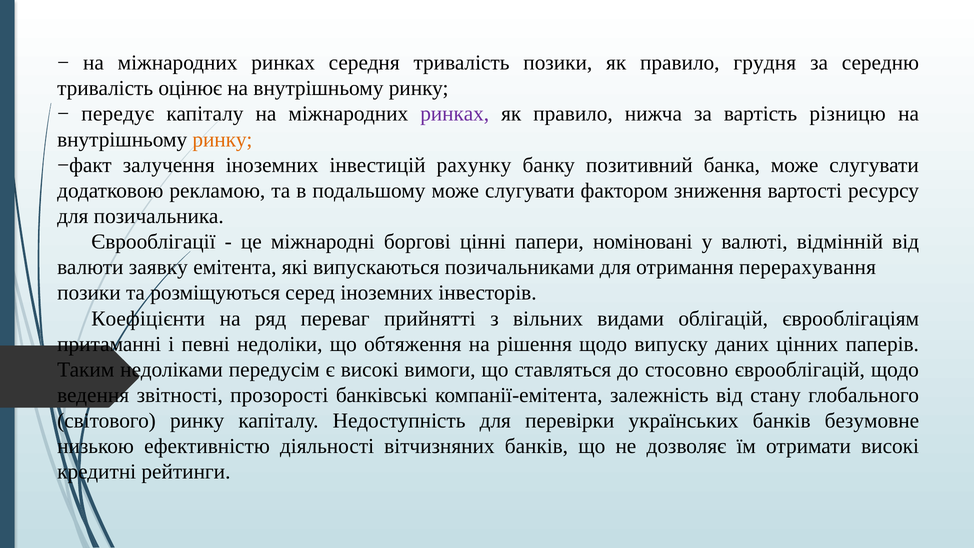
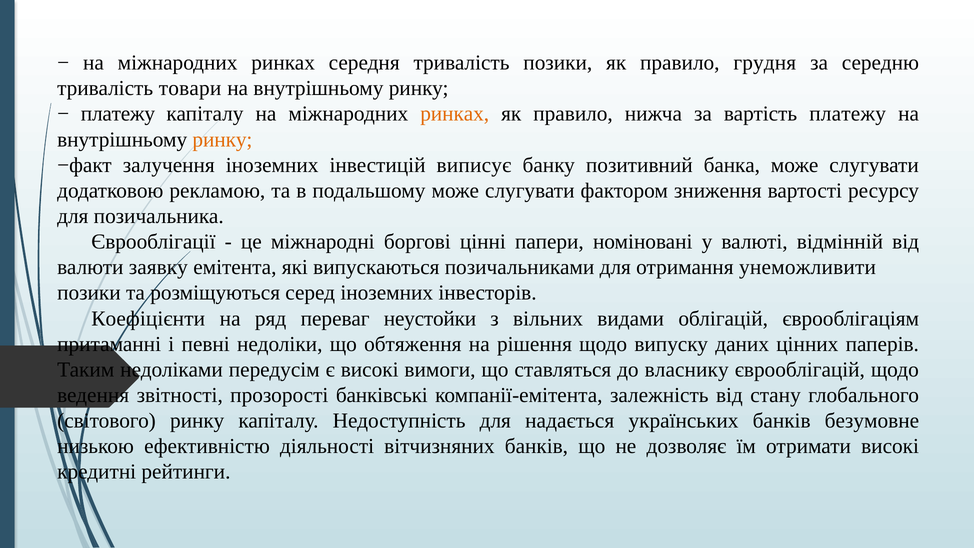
оцінює: оцінює -> товари (190, 88)
передує: передує -> платежу (118, 114)
ринках colour: purple -> orange (455, 114)
вартість різницю: різницю -> платежу (848, 114)
рахунку: рахунку -> виписує (474, 165)
перерахування: перерахування -> унеможливити (808, 267)
прийнятті: прийнятті -> неустойки (430, 318)
стосовно: стосовно -> власнику (687, 370)
перевірки: перевірки -> надається (570, 421)
